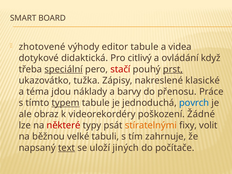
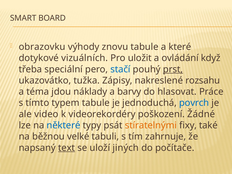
zhotovené: zhotovené -> obrazovku (42, 47)
editor: editor -> znovu (115, 47)
videa: videa -> které (180, 47)
didaktická: didaktická -> vizuálních (85, 58)
citlivý: citlivý -> uložit (140, 58)
speciální underline: present -> none (64, 69)
stačí colour: red -> blue (120, 69)
klasické: klasické -> rozsahu (203, 80)
přenosu: přenosu -> hlasovat (177, 92)
typem underline: present -> none (66, 103)
obraz: obraz -> video (46, 114)
některé colour: red -> blue (63, 125)
volit: volit -> také (208, 125)
